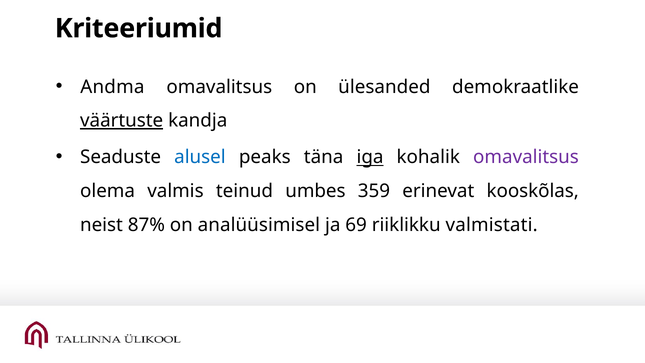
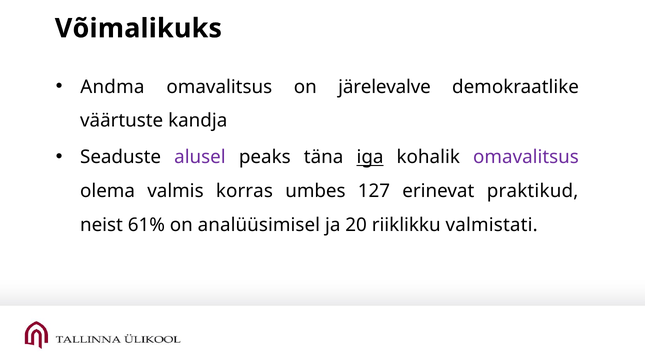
Kriteeriumid: Kriteeriumid -> Võimalikuks (138, 28)
ülesanded: ülesanded -> järelevalve (384, 87)
väärtuste underline: present -> none (122, 121)
alusel colour: blue -> purple (200, 157)
teinud: teinud -> korras (244, 191)
359: 359 -> 127 (374, 191)
kooskõlas: kooskõlas -> praktikud (533, 191)
87%: 87% -> 61% (146, 225)
69: 69 -> 20 (356, 225)
